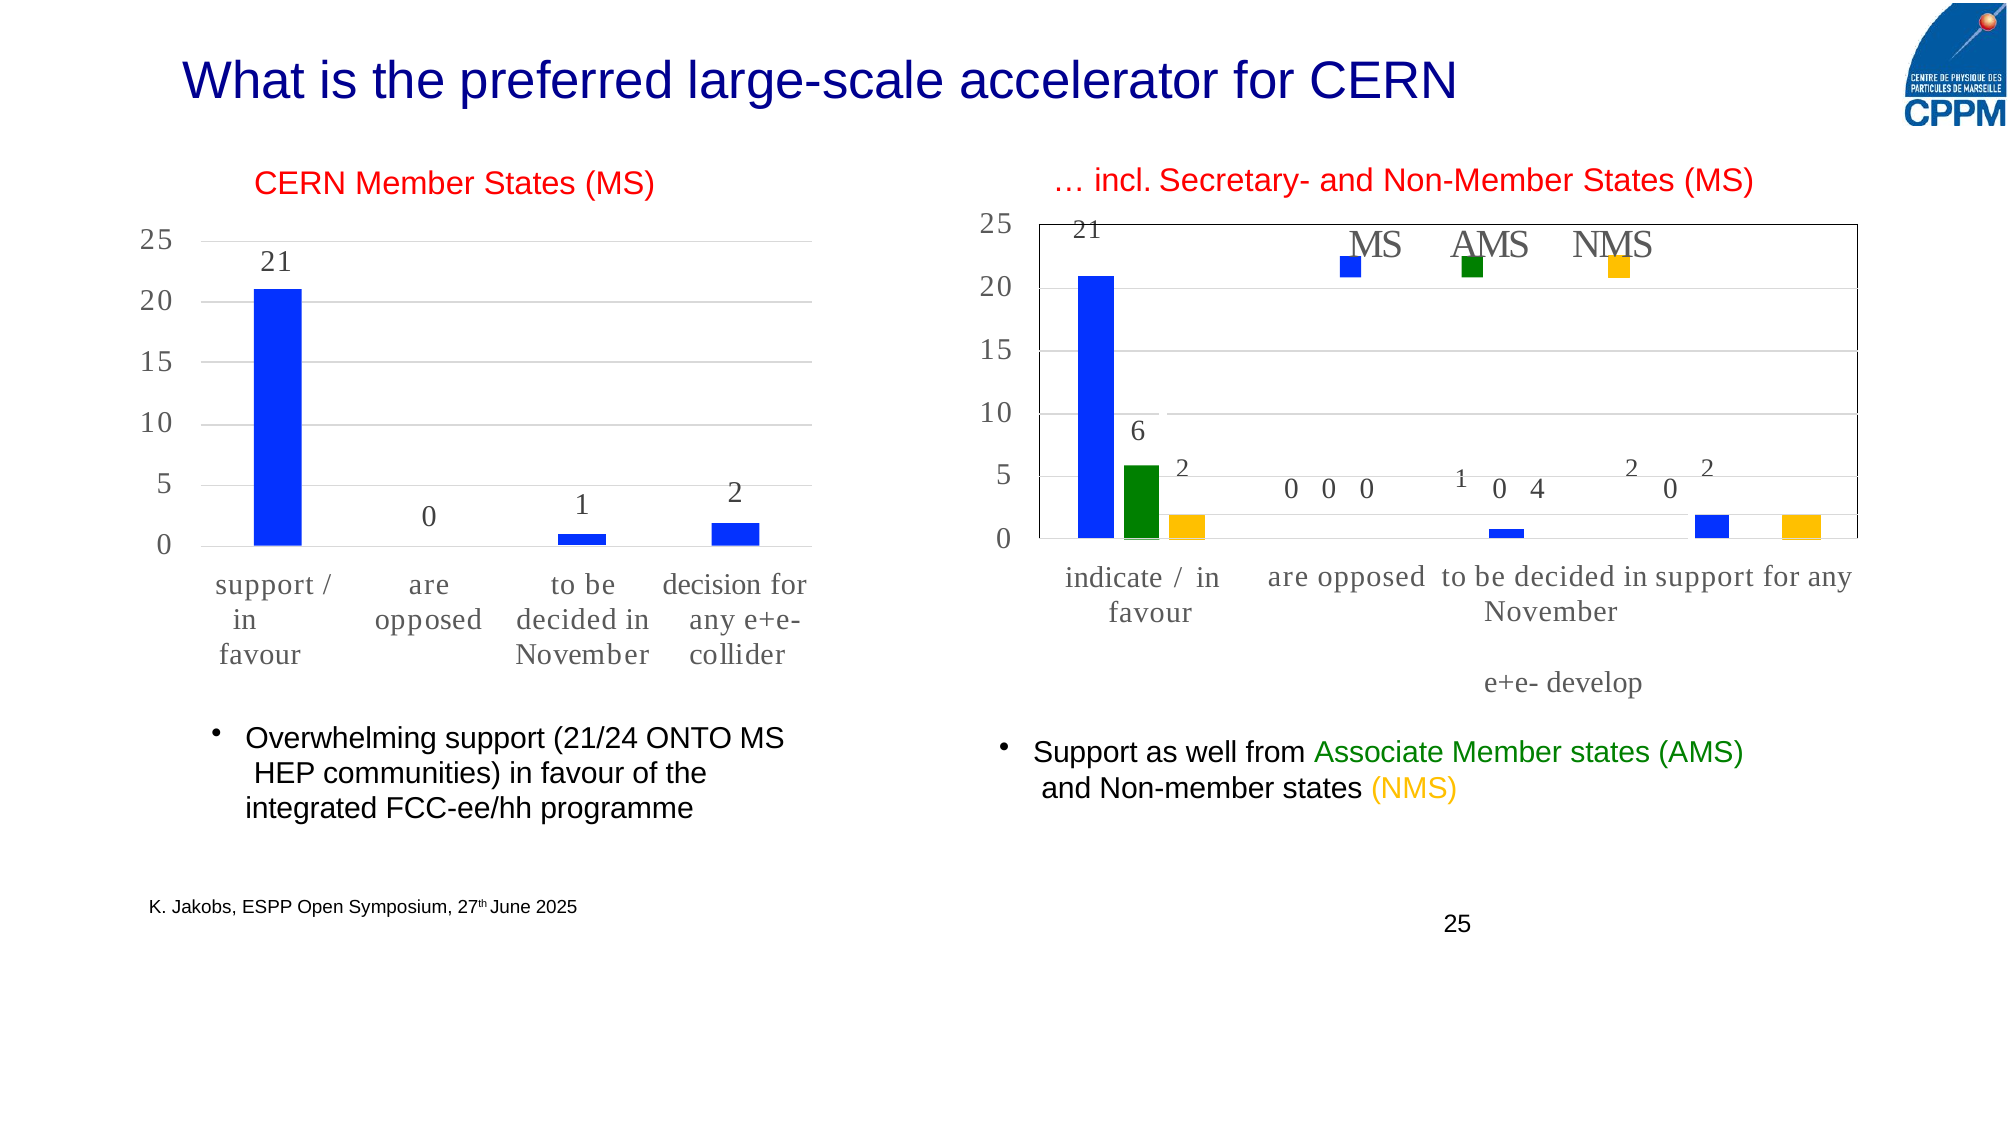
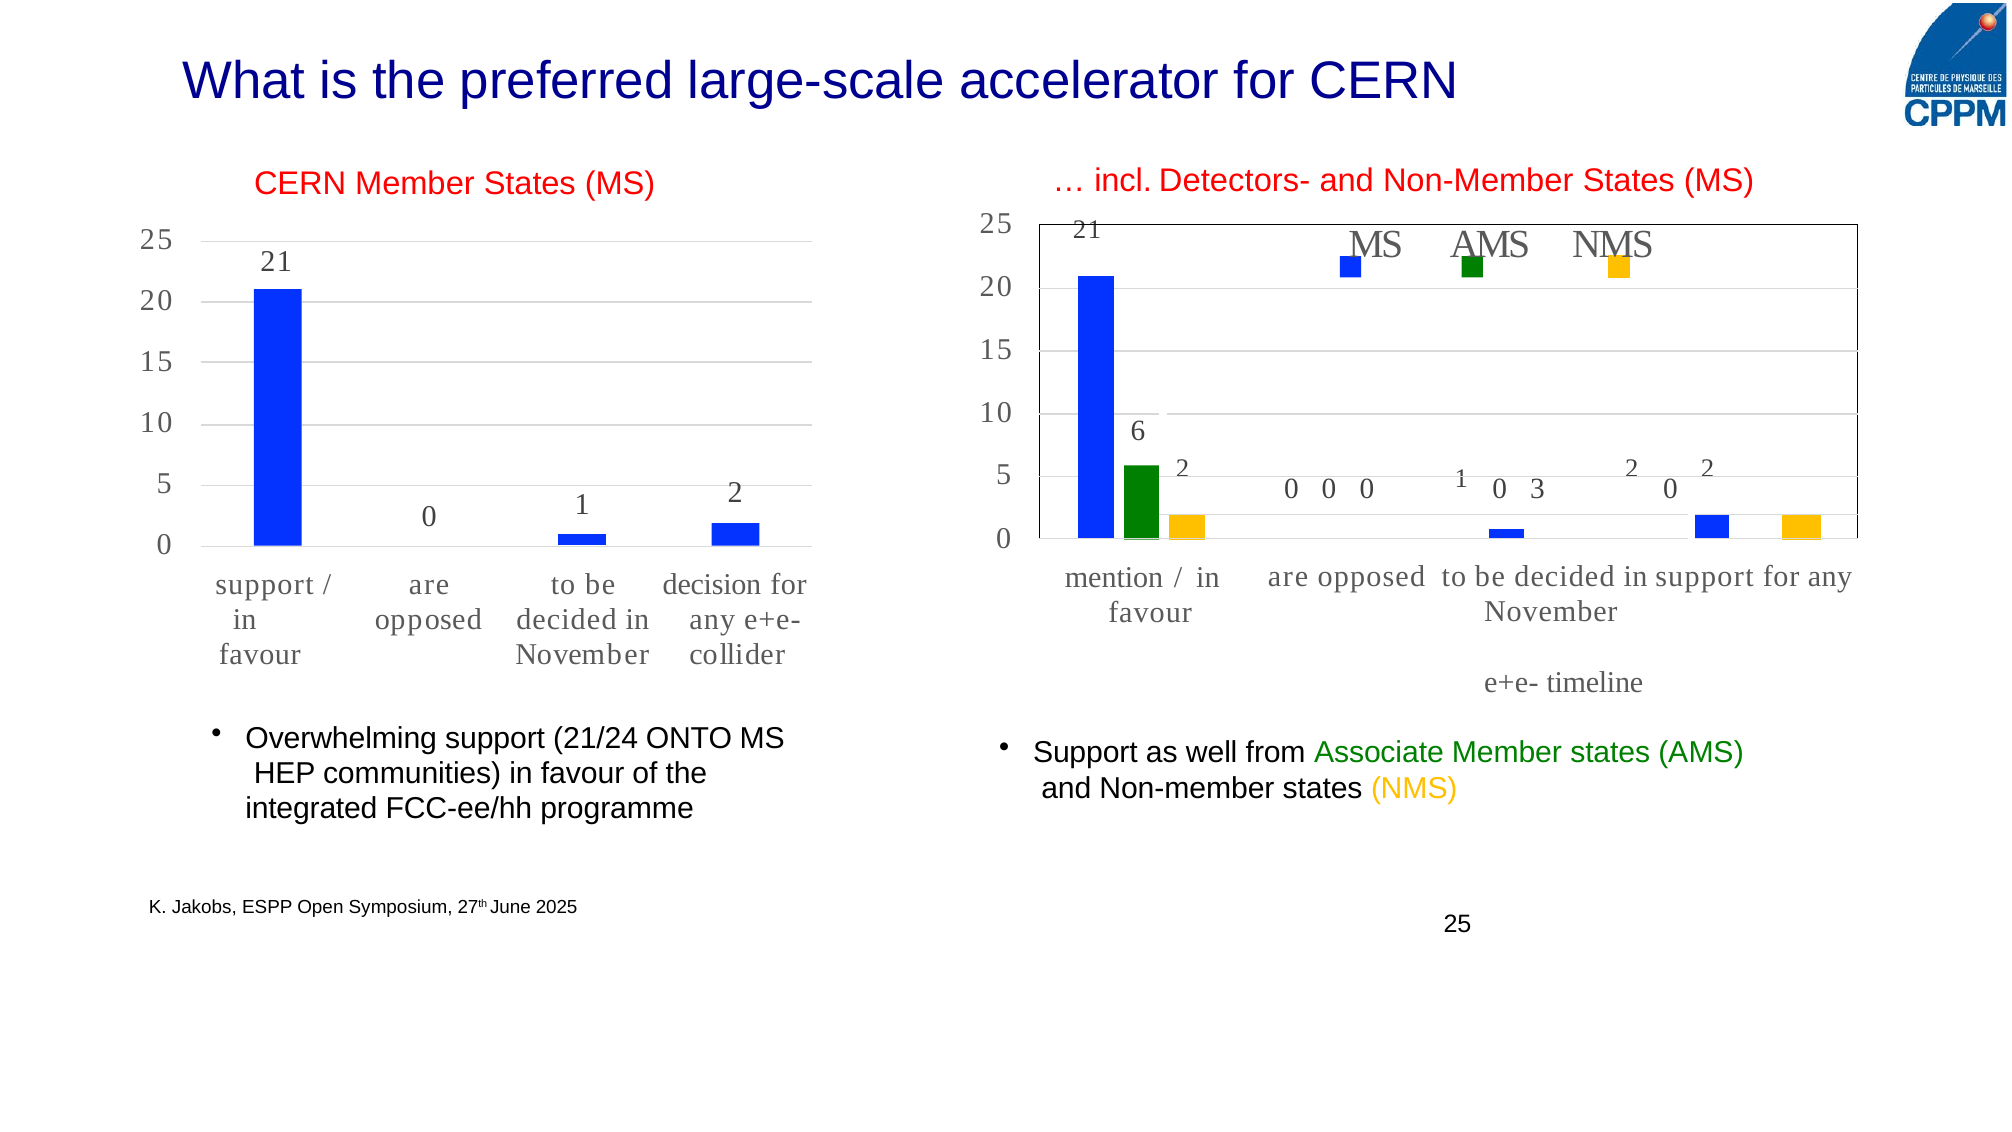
Secretary-: Secretary- -> Detectors- (1235, 180)
4: 4 -> 3 (1537, 488)
indicate: indicate -> mention (1114, 577)
develop: develop -> timeline (1595, 683)
